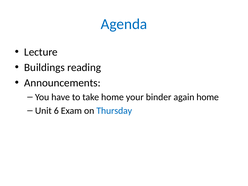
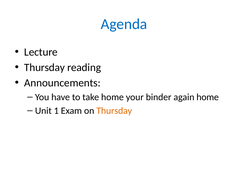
Buildings: Buildings -> Thursday (45, 67)
6: 6 -> 1 (56, 111)
Thursday colour: blue -> orange (114, 111)
